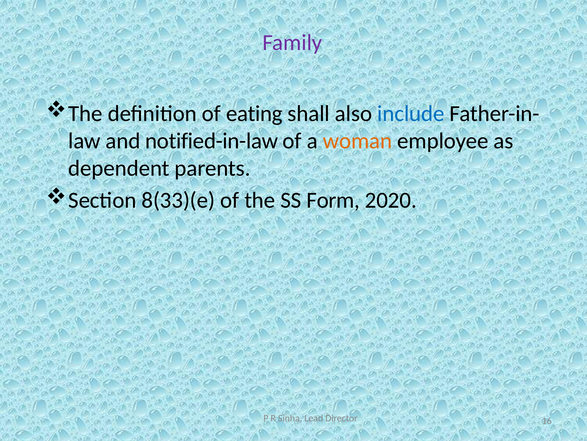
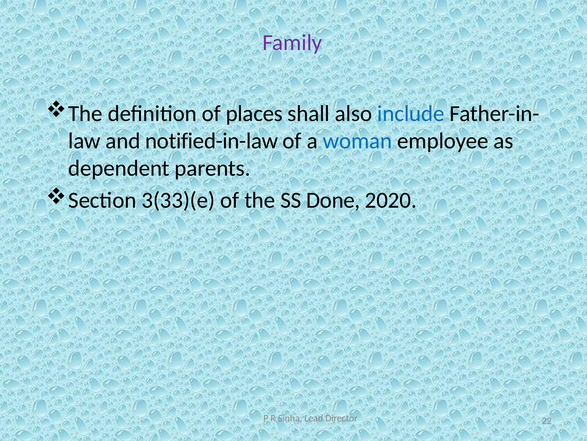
eating: eating -> places (254, 113)
woman colour: orange -> blue (357, 141)
8(33)(e: 8(33)(e -> 3(33)(e (178, 200)
Form: Form -> Done (333, 200)
16: 16 -> 22 (547, 420)
